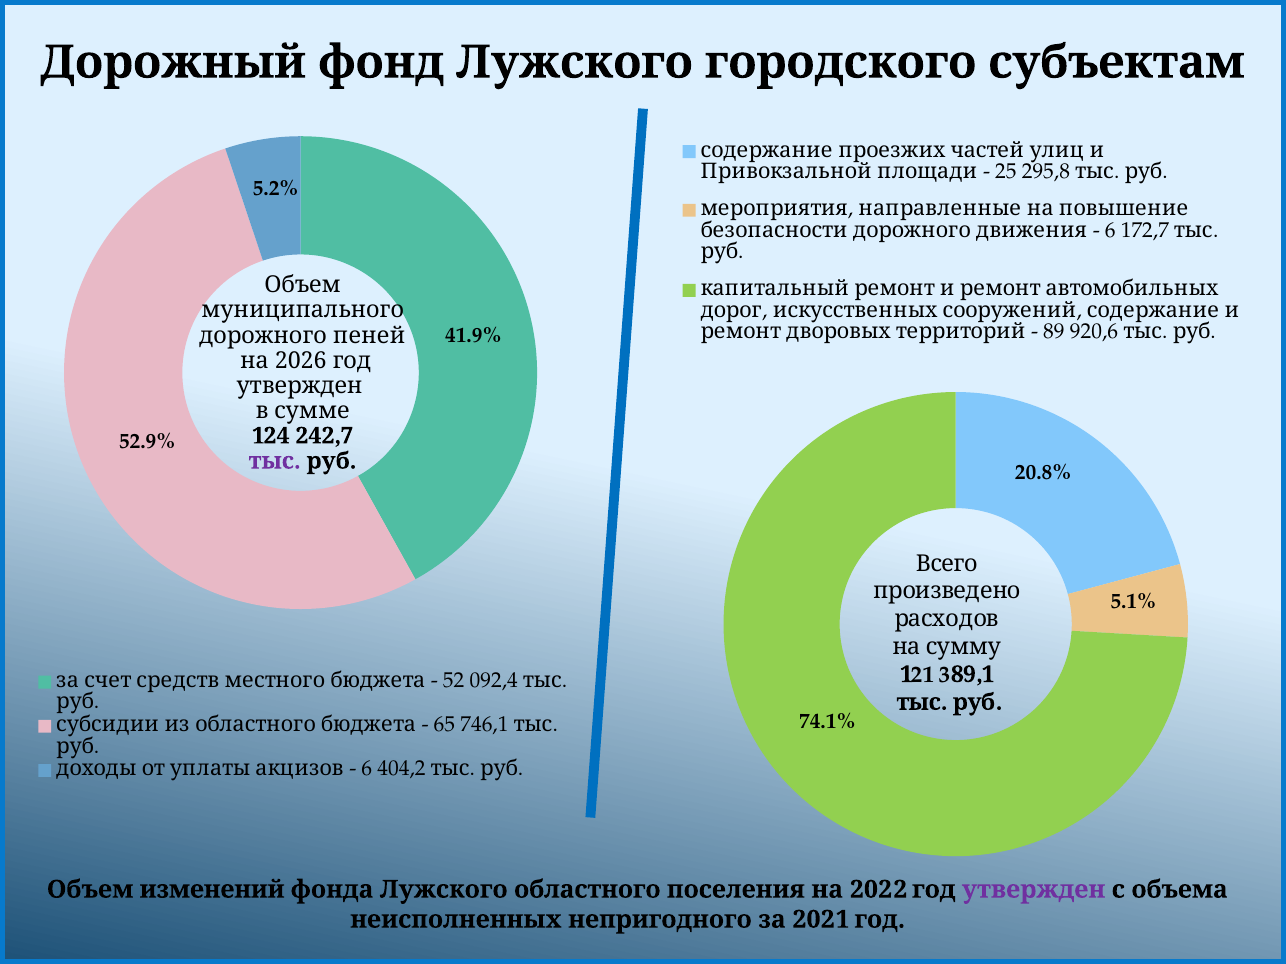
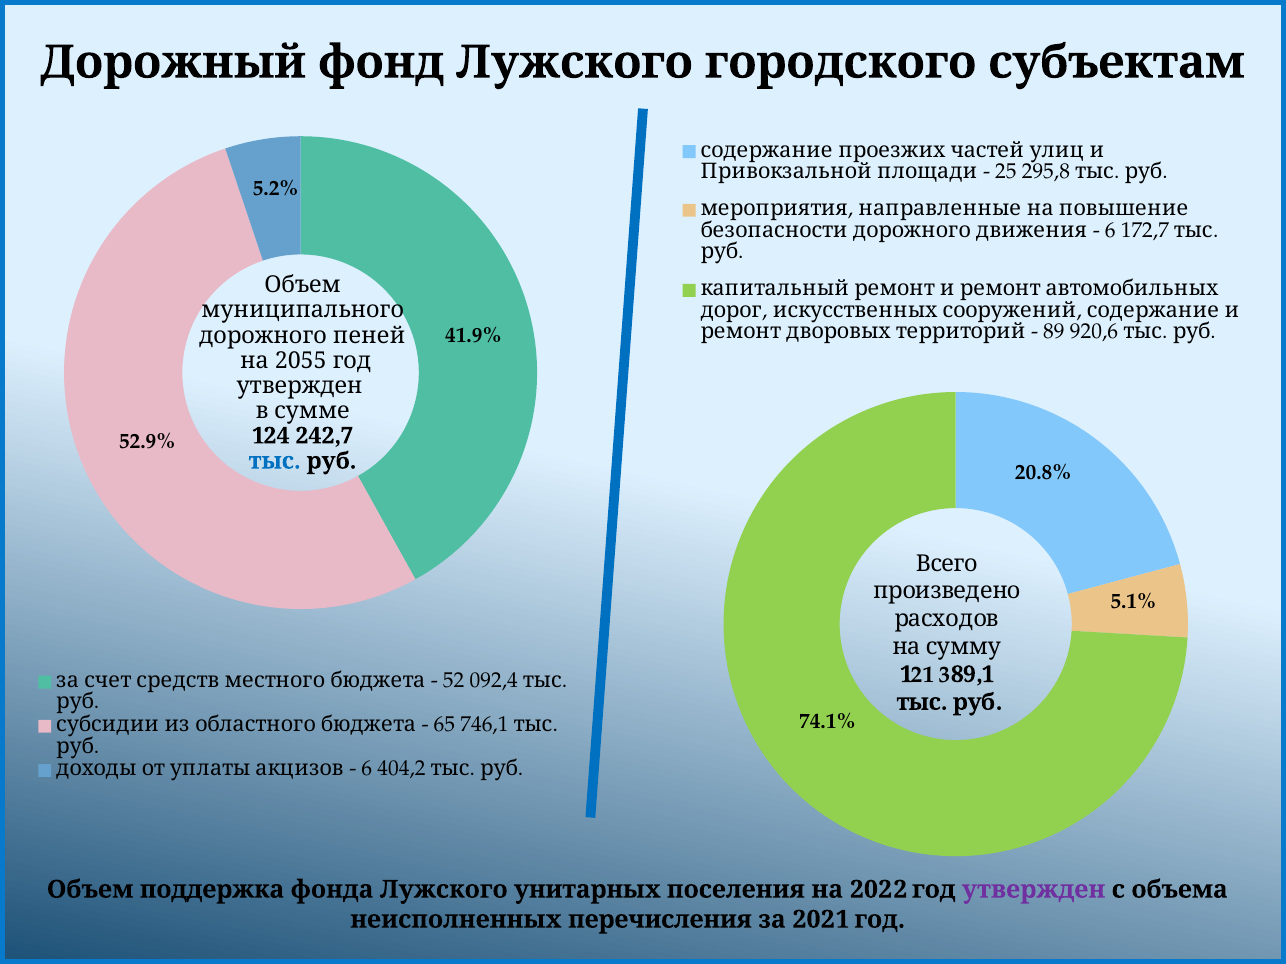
2026: 2026 -> 2055 (301, 361)
тыс colour: purple -> blue (275, 461)
изменений: изменений -> поддержка (212, 890)
областного: областного -> унитарных (587, 890)
непригодного: непригодного -> перечисления (660, 920)
